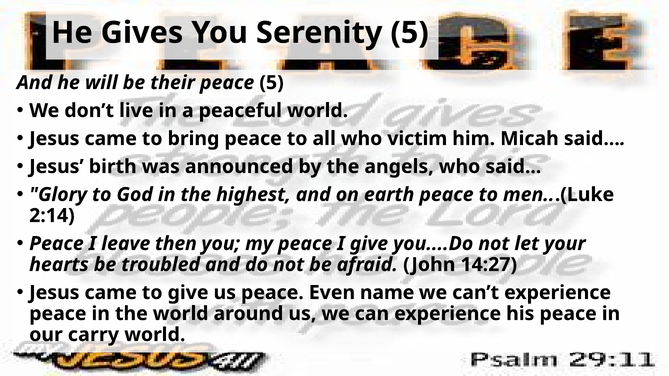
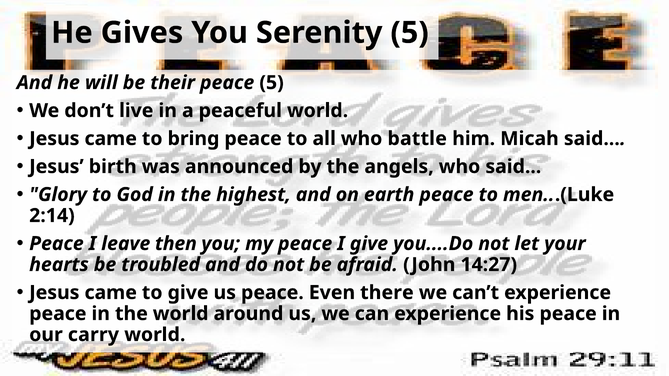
victim: victim -> battle (417, 139)
name: name -> there (387, 293)
